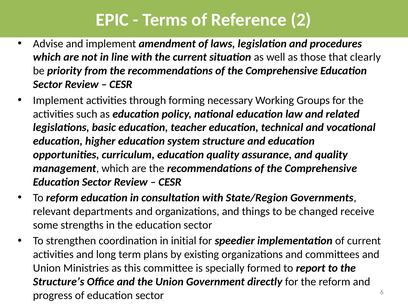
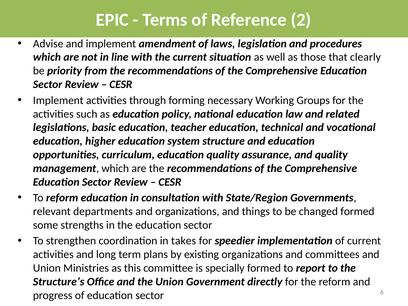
changed receive: receive -> formed (357, 211)
initial: initial -> takes (184, 241)
